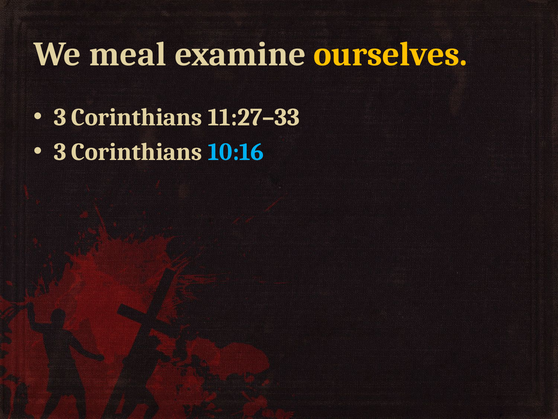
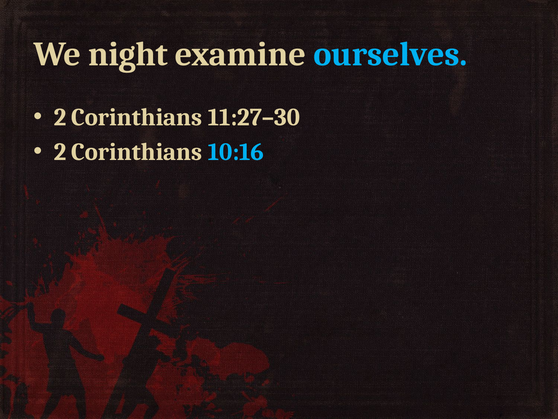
meal: meal -> night (128, 54)
ourselves colour: yellow -> light blue (390, 54)
3: 3 -> 2 (60, 117)
11:27–33: 11:27–33 -> 11:27–30 (254, 117)
3: 3 -> 2 (60, 152)
